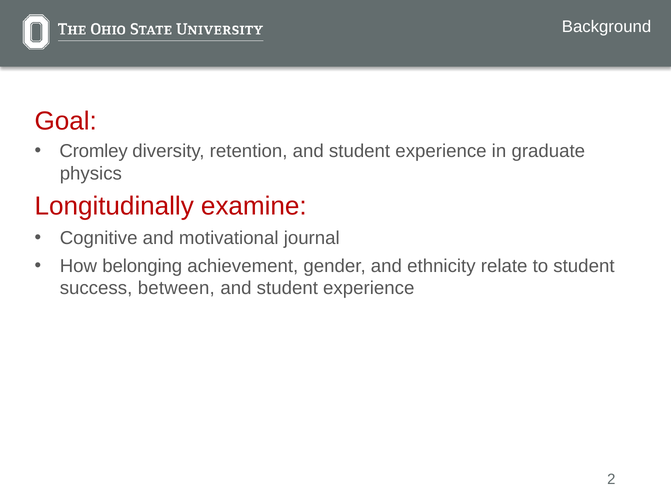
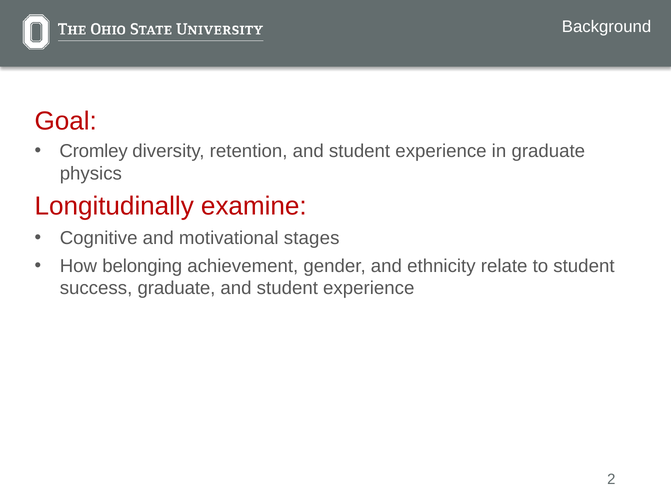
journal: journal -> stages (312, 238)
success between: between -> graduate (176, 288)
